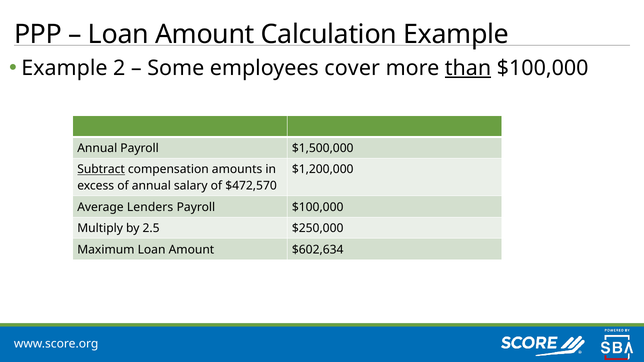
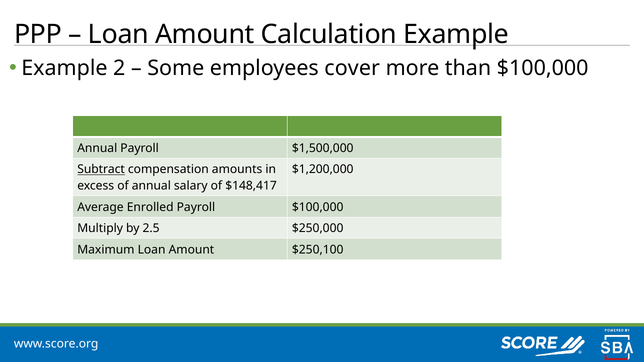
than underline: present -> none (468, 68)
$472,570: $472,570 -> $148,417 (251, 186)
Lenders: Lenders -> Enrolled (150, 207)
$602,634: $602,634 -> $250,100 (318, 250)
